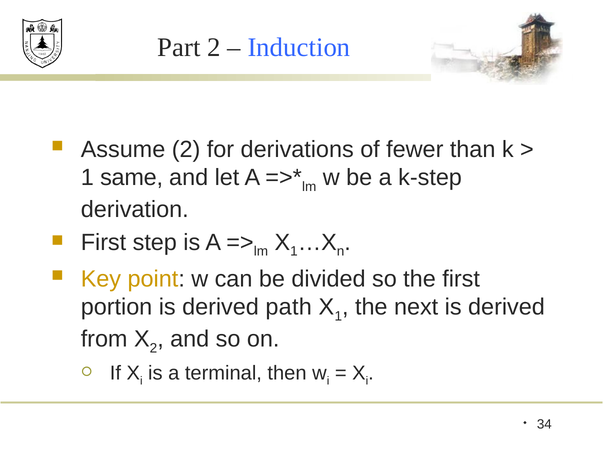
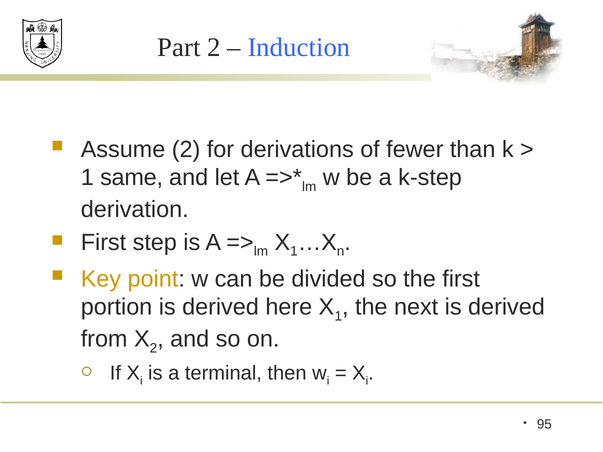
path: path -> here (289, 307)
34: 34 -> 95 (544, 425)
